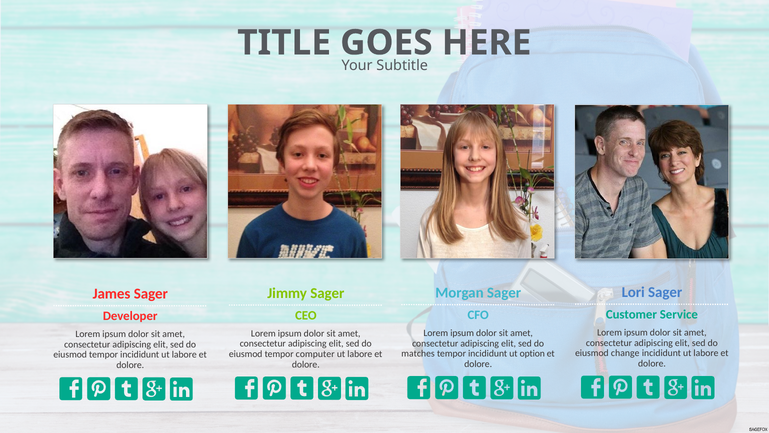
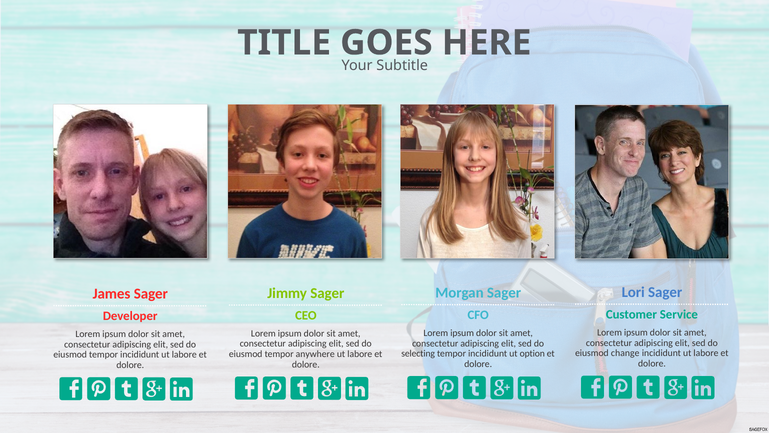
matches: matches -> selecting (418, 353)
computer: computer -> anywhere (315, 354)
